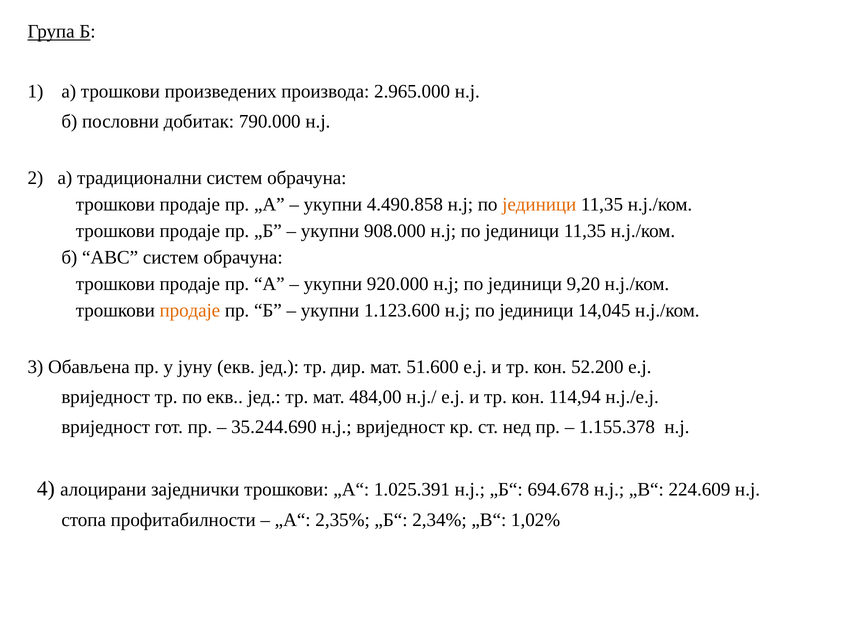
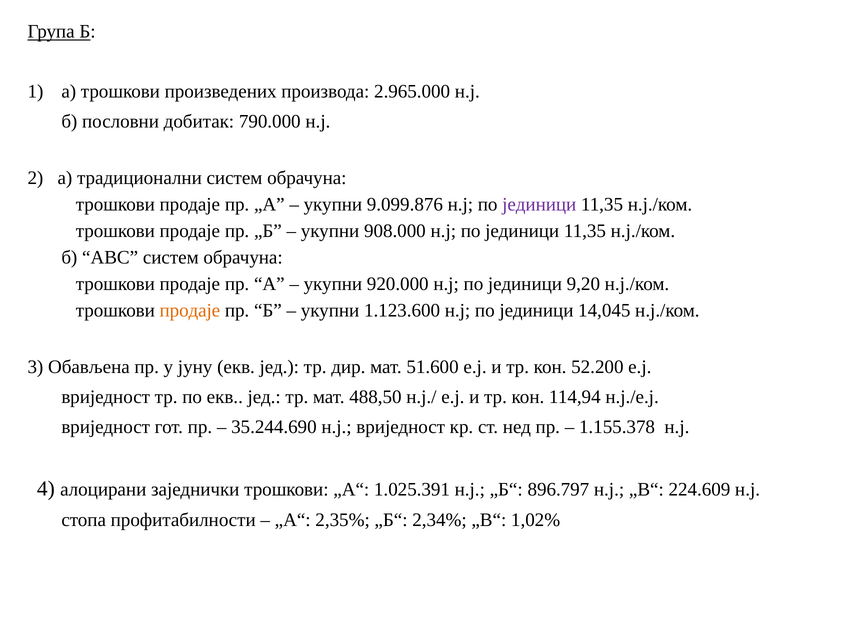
4.490.858: 4.490.858 -> 9.099.876 (405, 205)
јединици colour: orange -> purple (539, 205)
484,00: 484,00 -> 488,50 (375, 397)
694.678: 694.678 -> 896.797 (558, 490)
